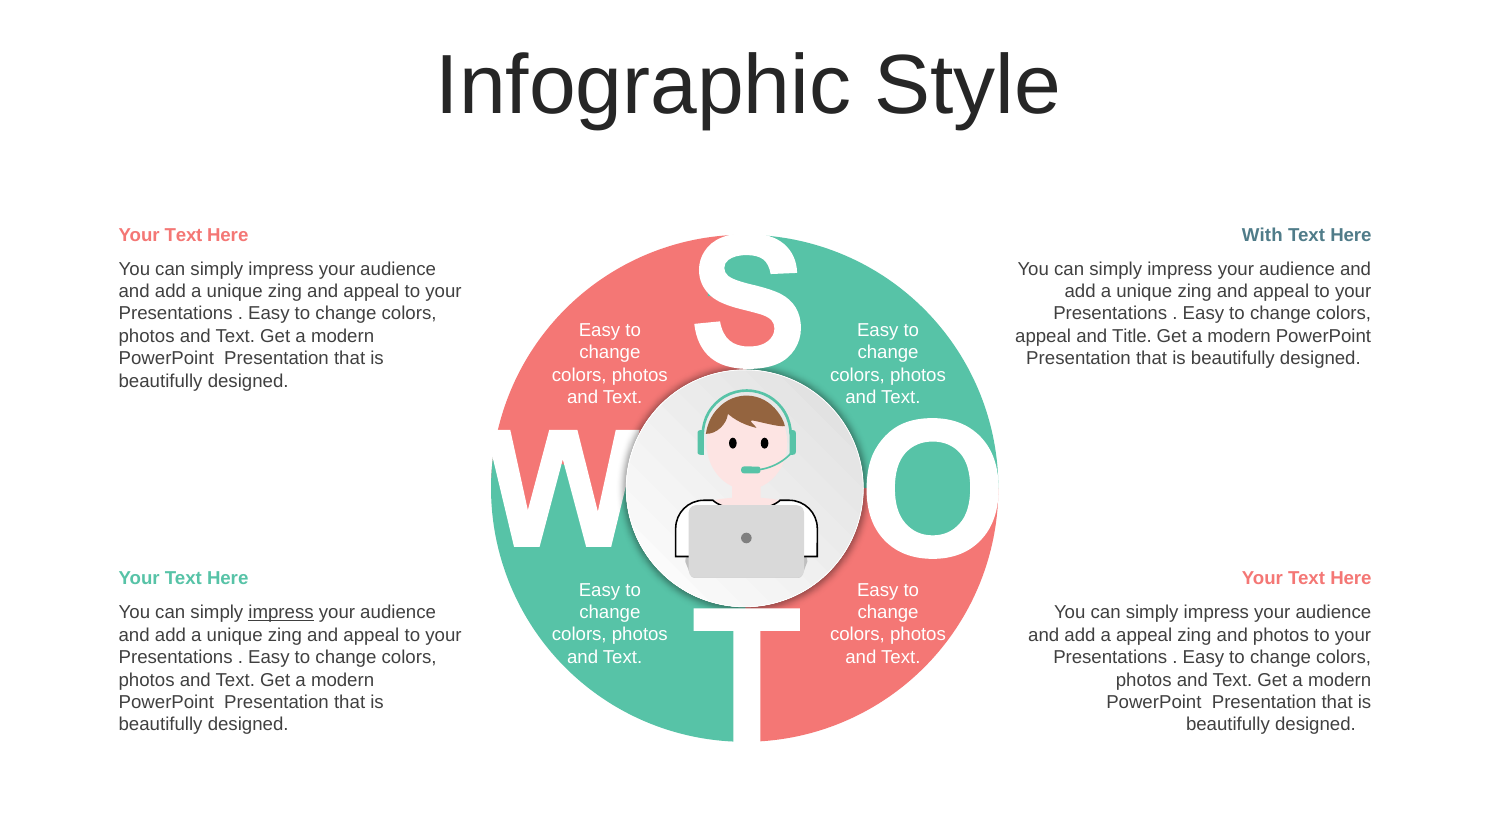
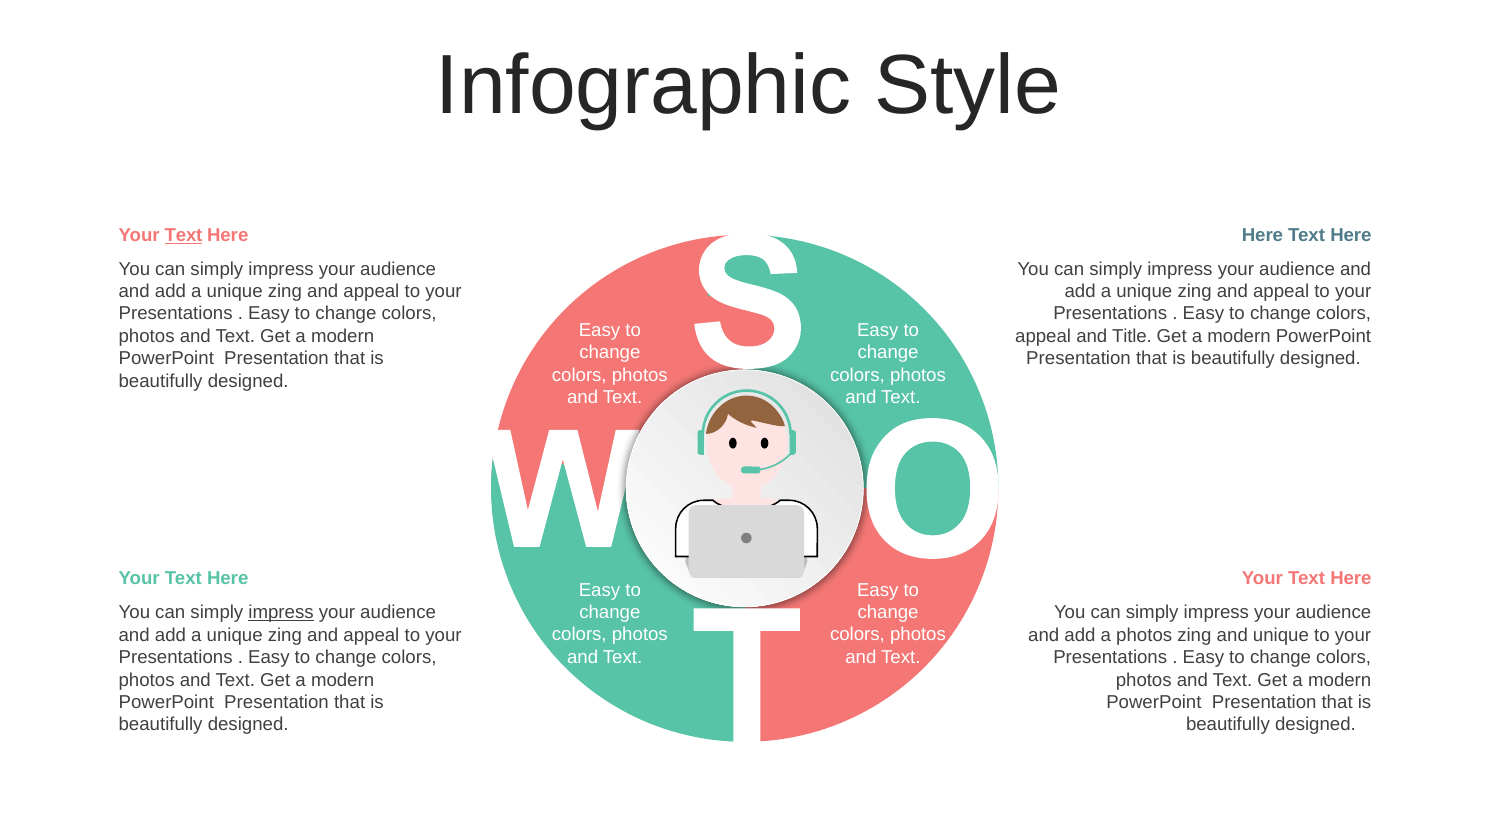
Text underline: none -> present (184, 235)
With: With -> Here (1262, 235)
a appeal: appeal -> photos (1144, 635)
and photos: photos -> unique (1281, 635)
